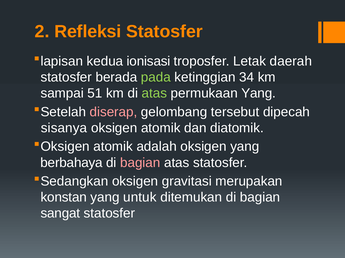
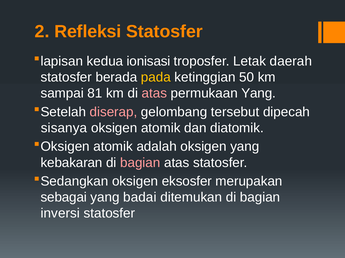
pada colour: light green -> yellow (156, 77)
34: 34 -> 50 (247, 77)
51: 51 -> 81 (95, 93)
atas colour: light green -> pink (154, 93)
berbahaya: berbahaya -> kebakaran (72, 163)
gravitasi: gravitasi -> eksosfer (187, 182)
konstan: konstan -> sebagai (64, 198)
untuk: untuk -> badai (140, 198)
sangat: sangat -> inversi (60, 214)
